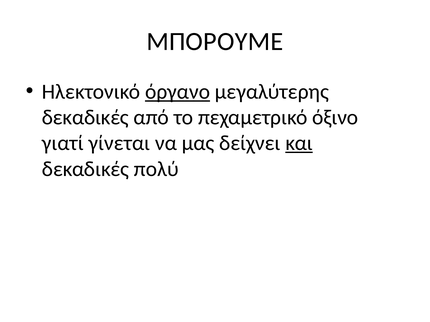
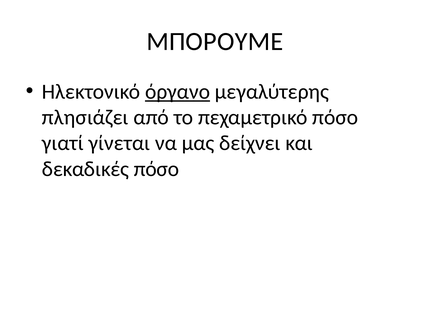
δεκαδικές: δεκαδικές -> πλησιάζει (85, 118)
πεχαμετρικό όξινο: όξινο -> πόσο (335, 118)
και underline: present -> none (299, 143)
δεκαδικές πολύ: πολύ -> πόσο (156, 169)
